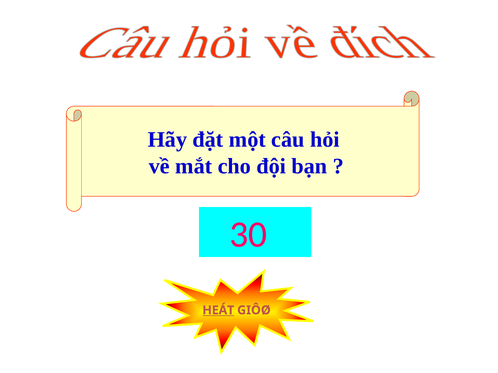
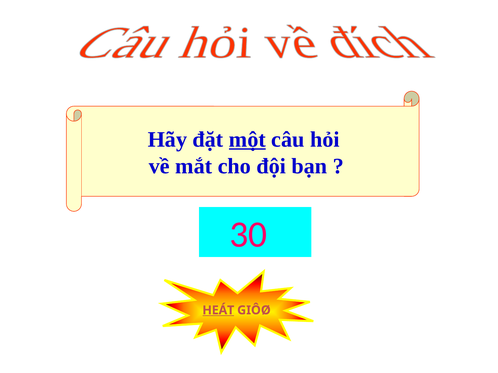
một underline: none -> present (247, 140)
